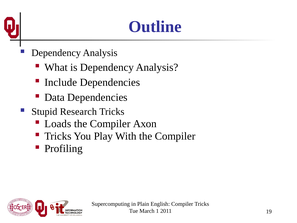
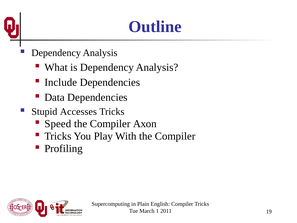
Research: Research -> Accesses (78, 112)
Loads: Loads -> Speed (58, 124)
